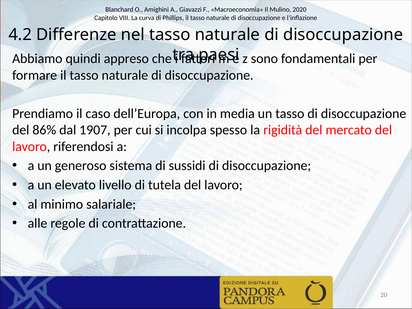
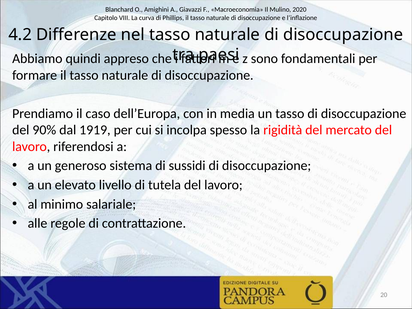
86%: 86% -> 90% (44, 130)
1907: 1907 -> 1919 (95, 130)
